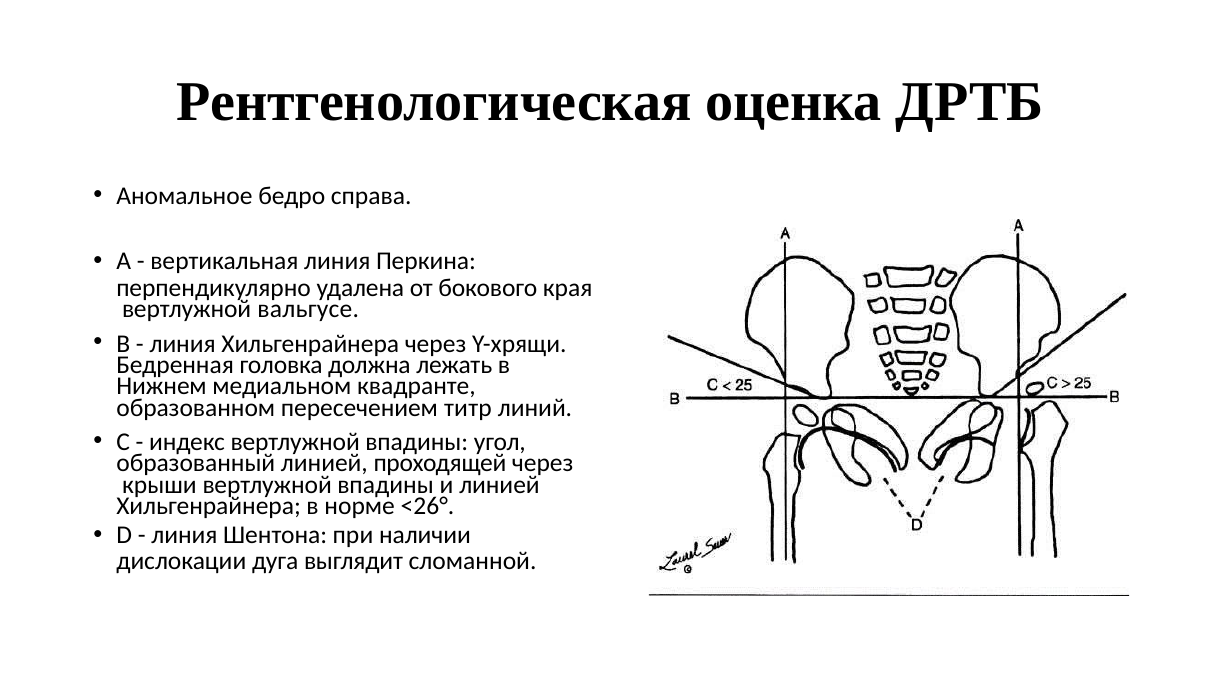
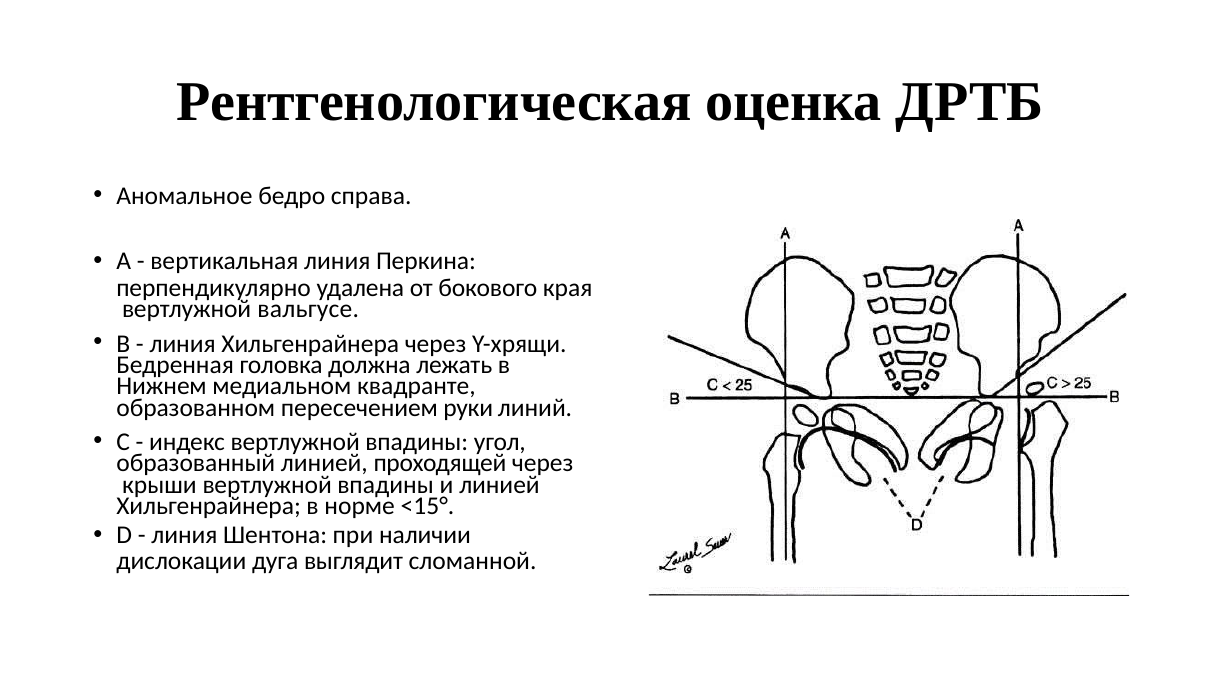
титр: титр -> руки (468, 408)
<26°: <26° -> <15° (428, 507)
